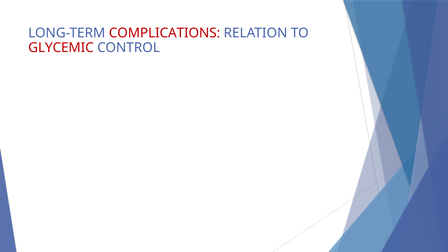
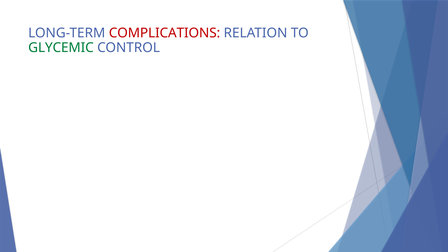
GLYCEMIC colour: red -> green (61, 48)
